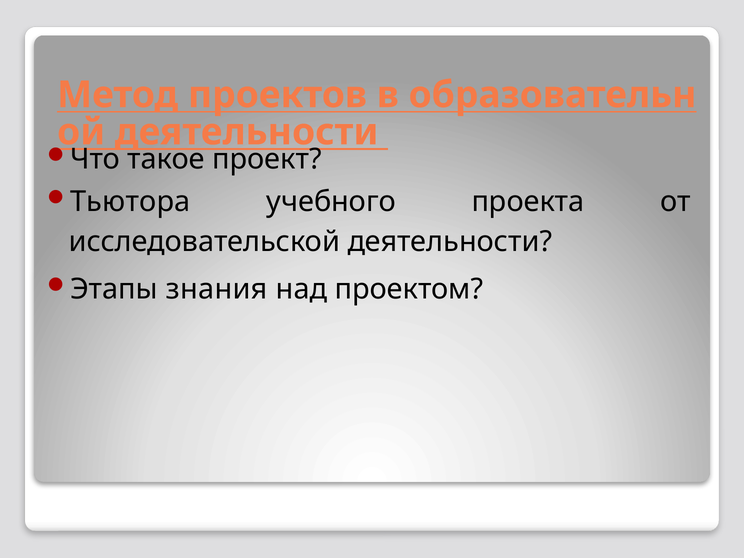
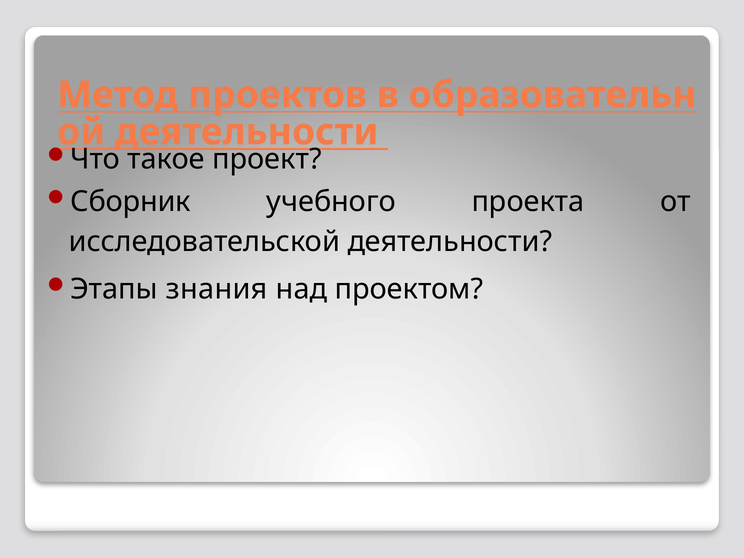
Тьютора: Тьютора -> Сборник (131, 202)
